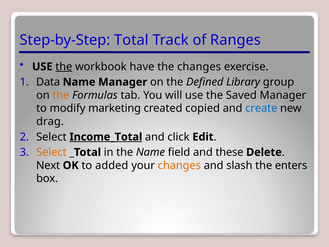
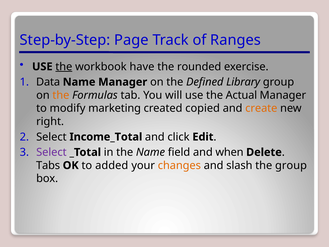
Total: Total -> Page (131, 40)
the changes: changes -> rounded (199, 67)
Saved: Saved -> Actual (241, 95)
create colour: blue -> orange (261, 108)
drag: drag -> right (50, 121)
Income_Total underline: present -> none (106, 137)
Select colour: orange -> purple (51, 152)
these: these -> when (229, 152)
Next: Next -> Tabs (48, 165)
the enters: enters -> group (291, 165)
